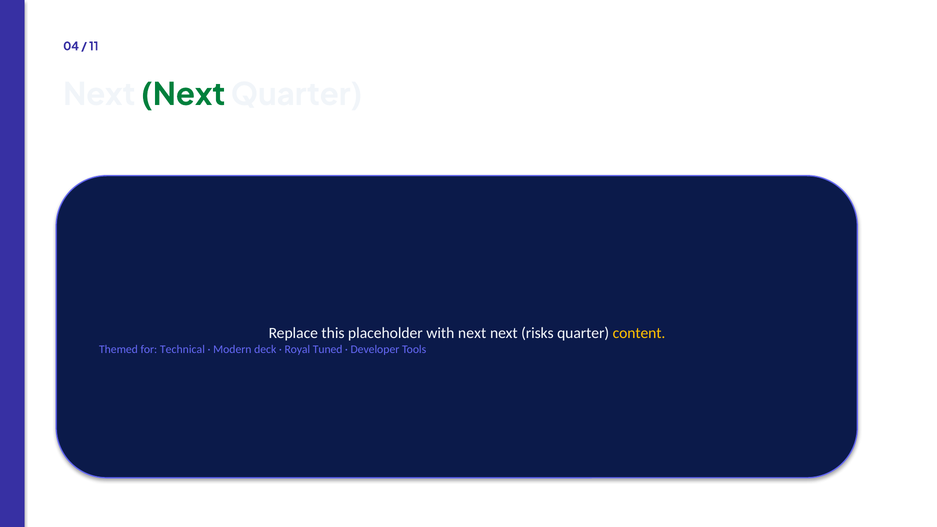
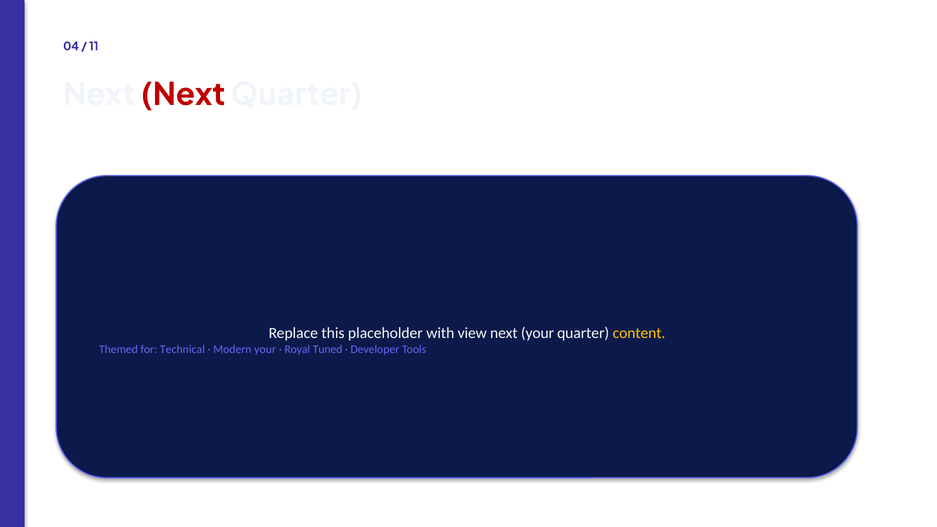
Next colour: green -> red (183, 95)
with next: next -> view (472, 333)
next risks: risks -> your (537, 333)
Modern deck: deck -> your (265, 349)
